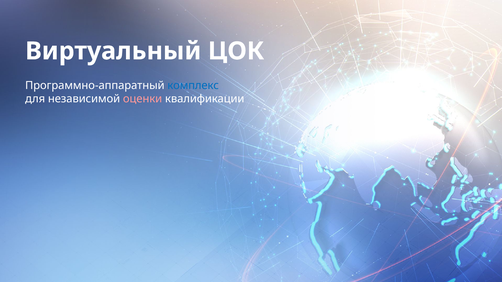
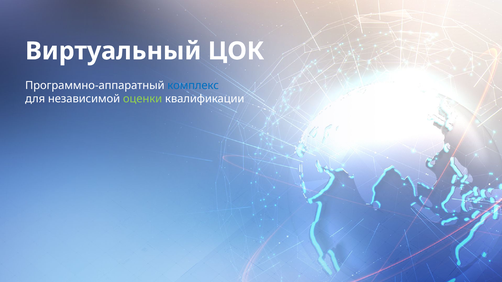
оценки colour: pink -> light green (143, 99)
